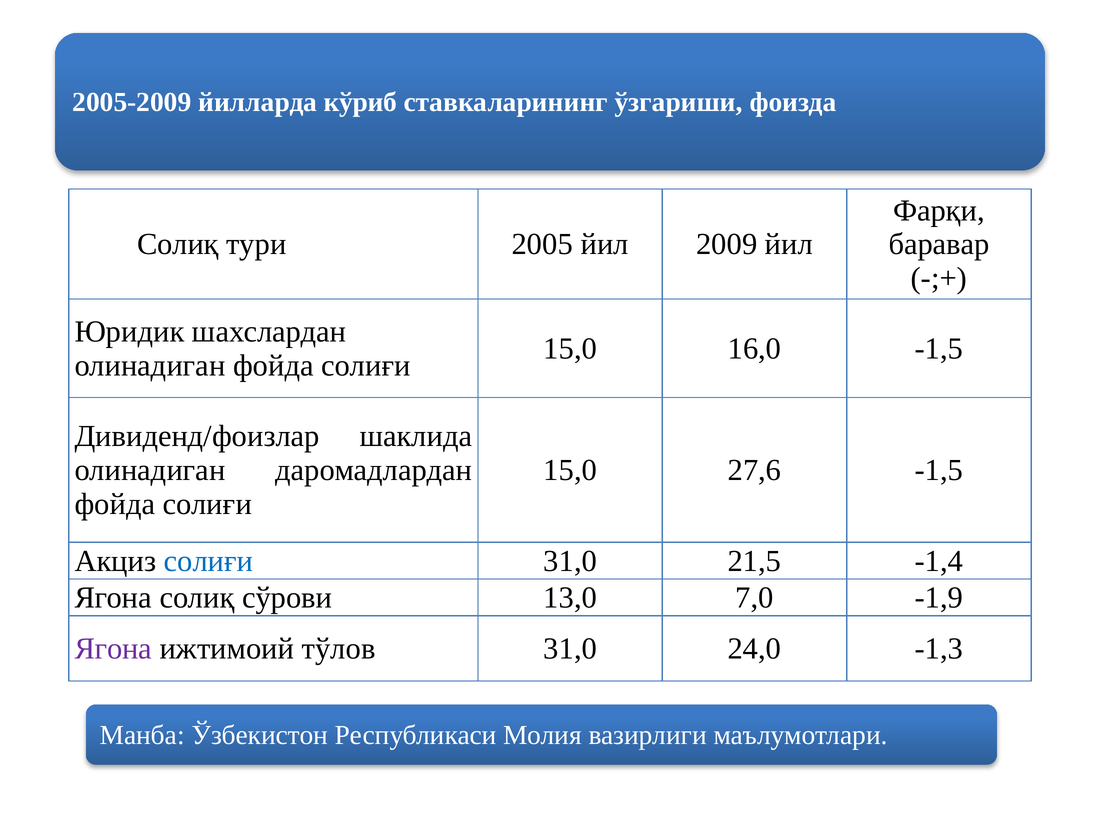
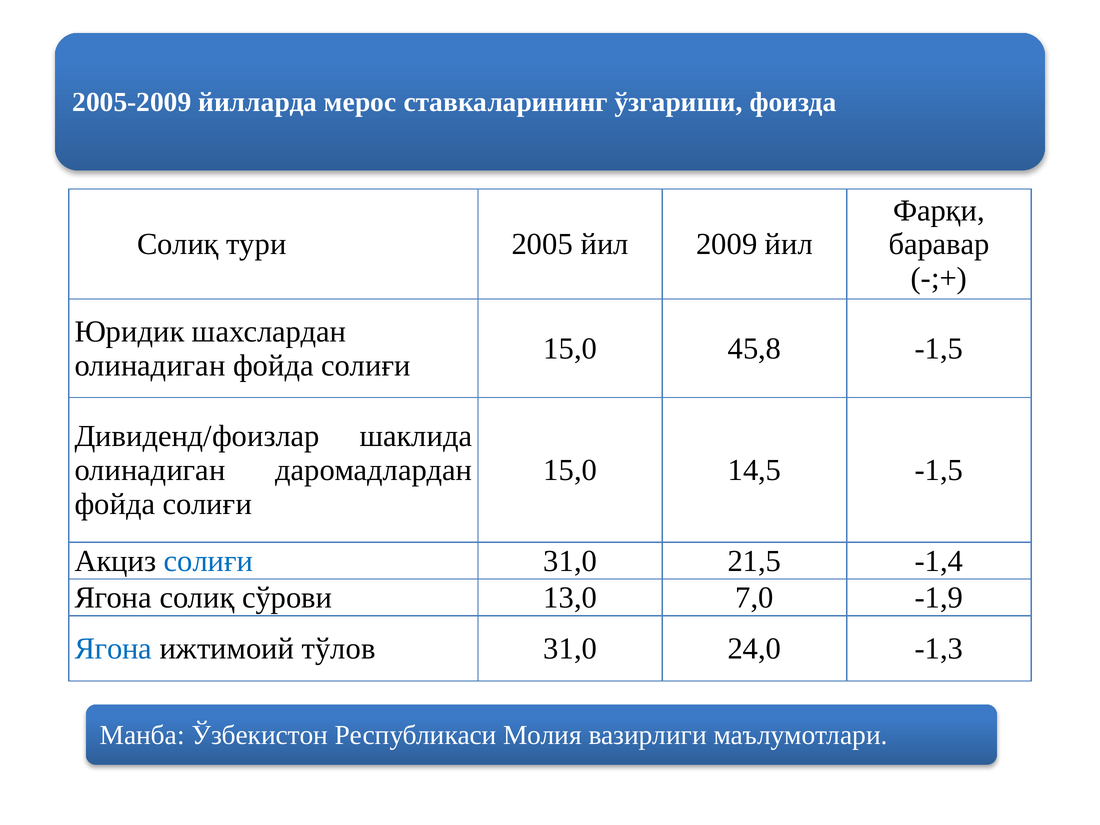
кўриб: кўриб -> мерос (360, 102)
16,0: 16,0 -> 45,8 (755, 349)
27,6: 27,6 -> 14,5 (755, 470)
Ягона colour: purple -> blue (113, 649)
